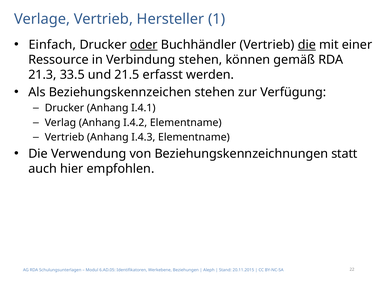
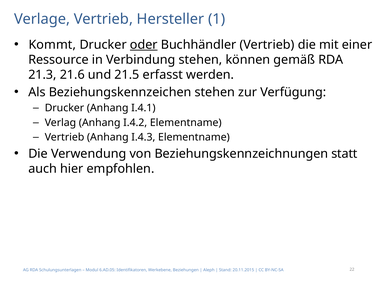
Einfach: Einfach -> Kommt (52, 45)
die underline: present -> none (307, 45)
33.5: 33.5 -> 21.6 (72, 75)
